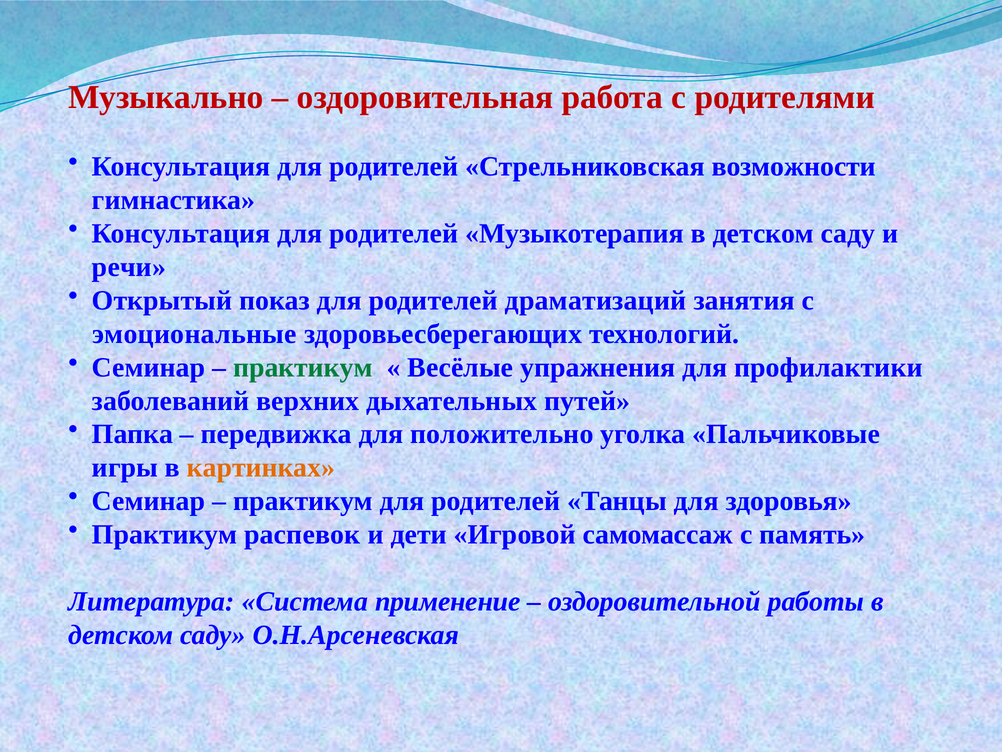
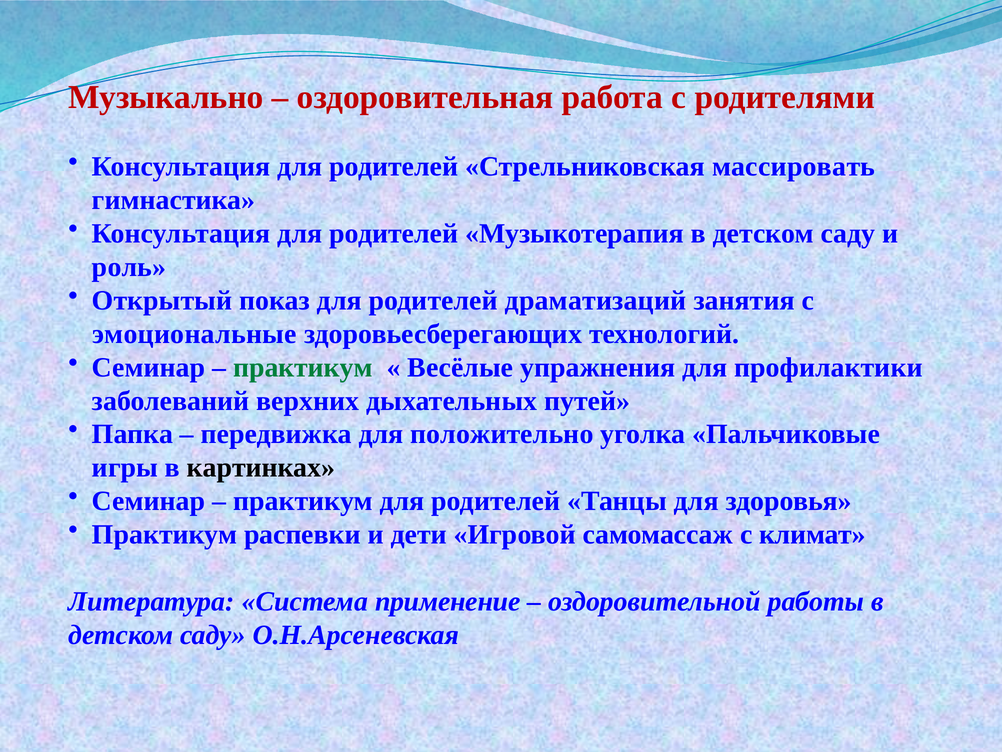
возможности: возможности -> массировать (794, 167)
речи: речи -> роль (129, 267)
картинках colour: orange -> black (261, 467)
распевок: распевок -> распевки (302, 534)
память: память -> климат (812, 534)
